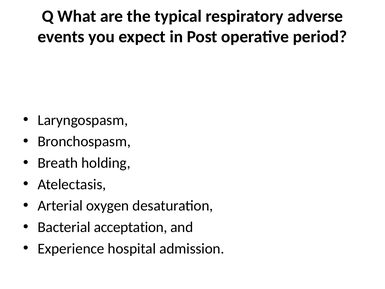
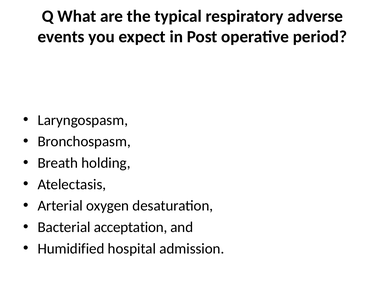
Experience: Experience -> Humidified (71, 248)
